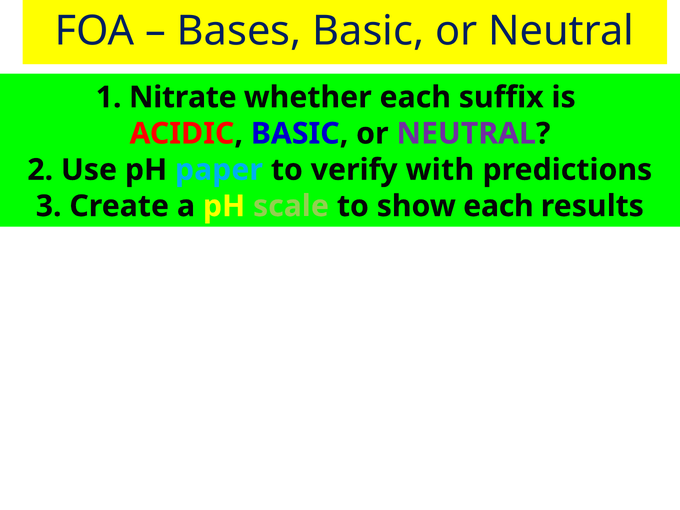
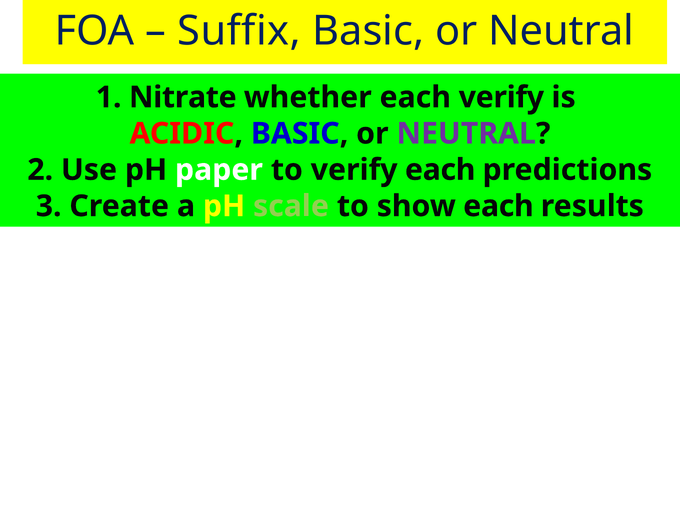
Bases: Bases -> Suffix (239, 31)
each suffix: suffix -> verify (501, 97)
paper colour: light blue -> white (219, 170)
verify with: with -> each (440, 170)
